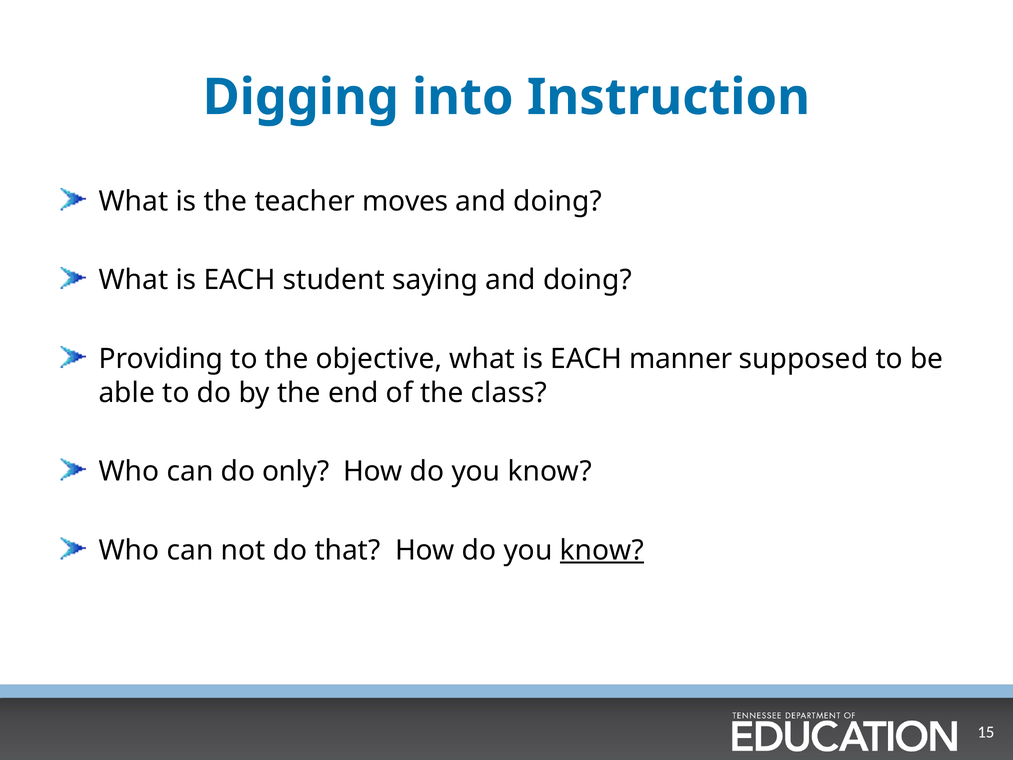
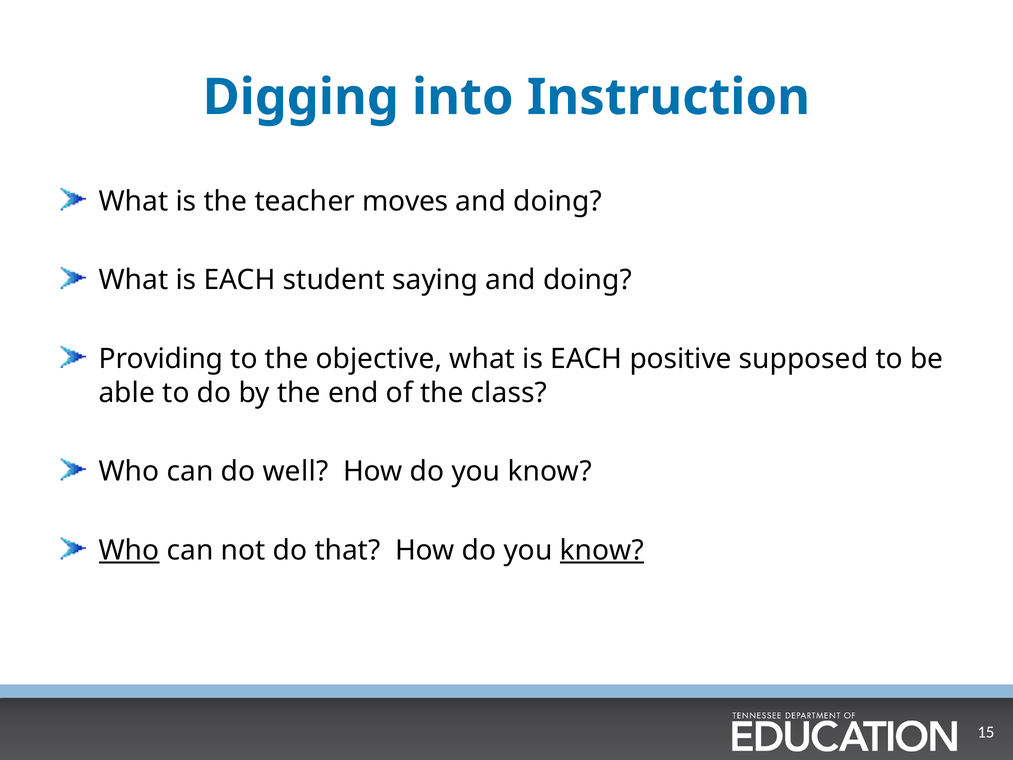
manner: manner -> positive (681, 359)
only: only -> well (295, 471)
Who underline: none -> present (129, 550)
